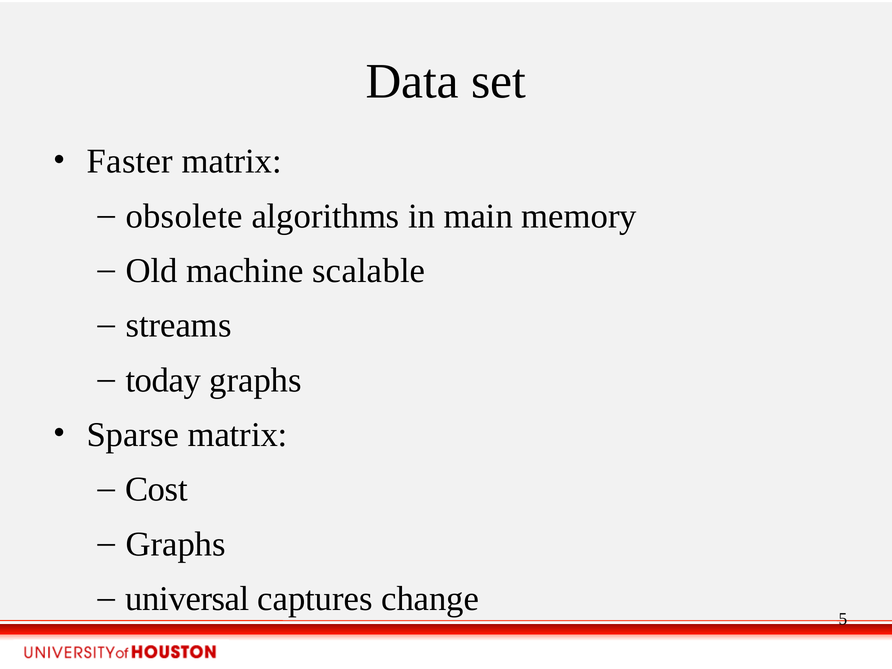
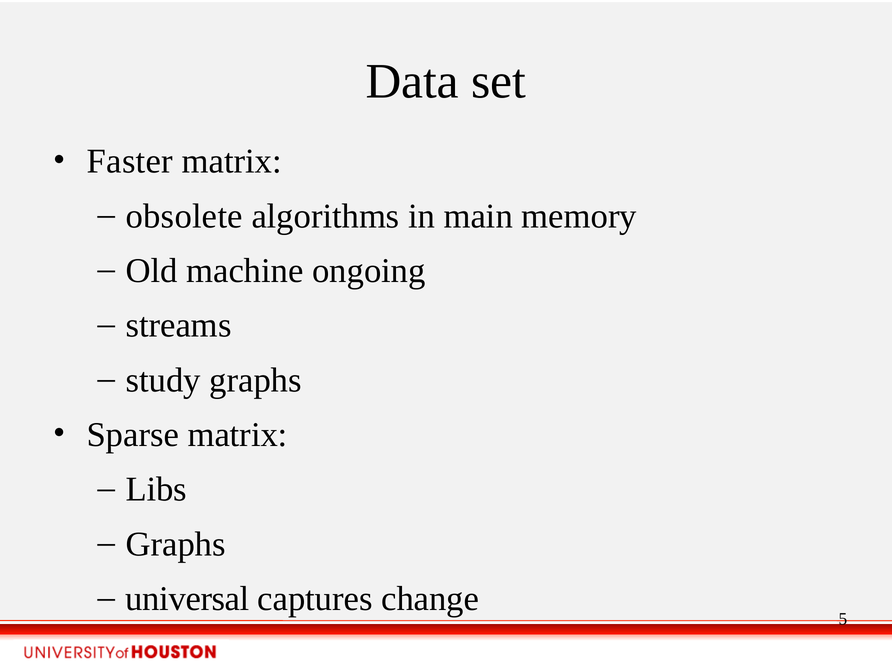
scalable: scalable -> ongoing (369, 271)
today: today -> study (163, 380)
Cost: Cost -> Libs (156, 489)
